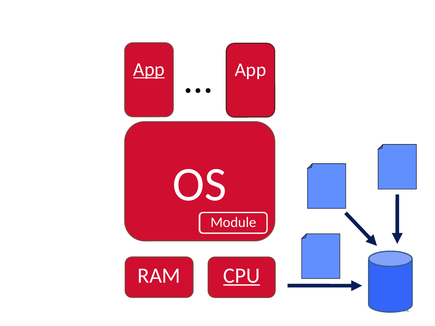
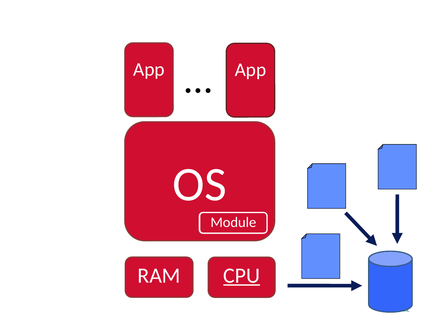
App underline: present -> none (149, 70)
